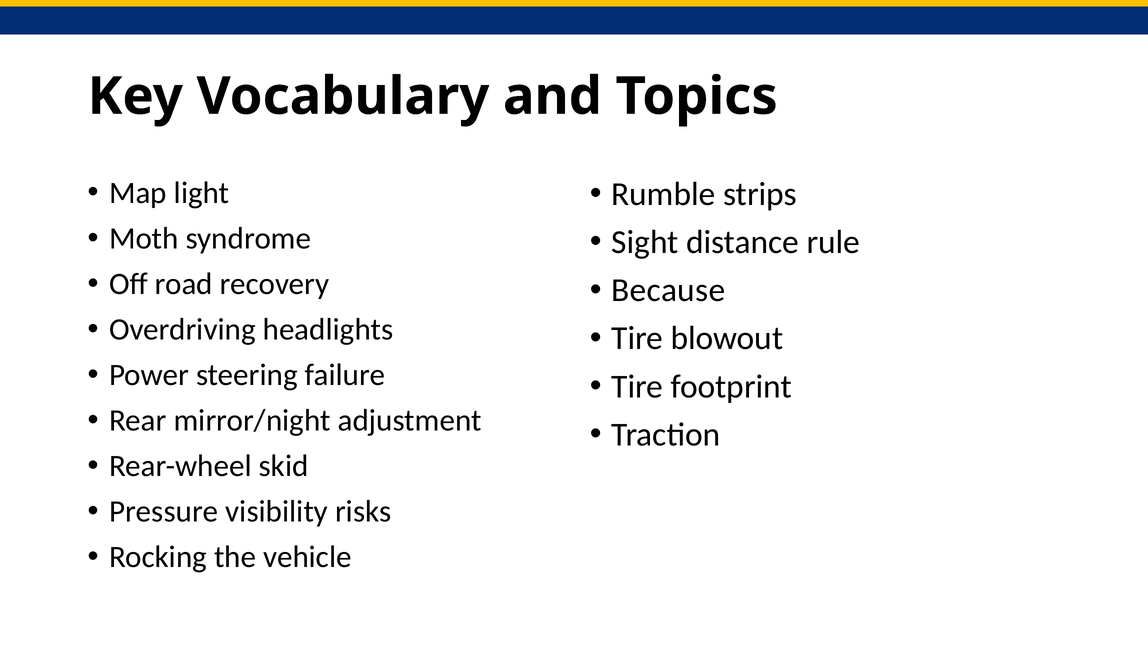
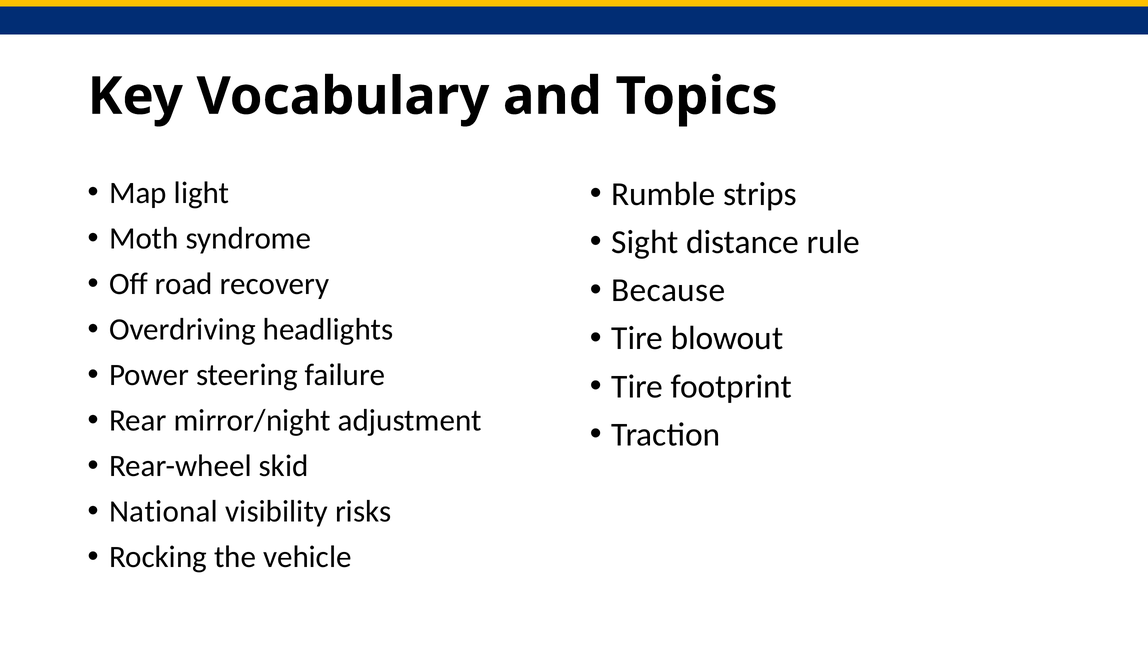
Pressure: Pressure -> National (164, 511)
